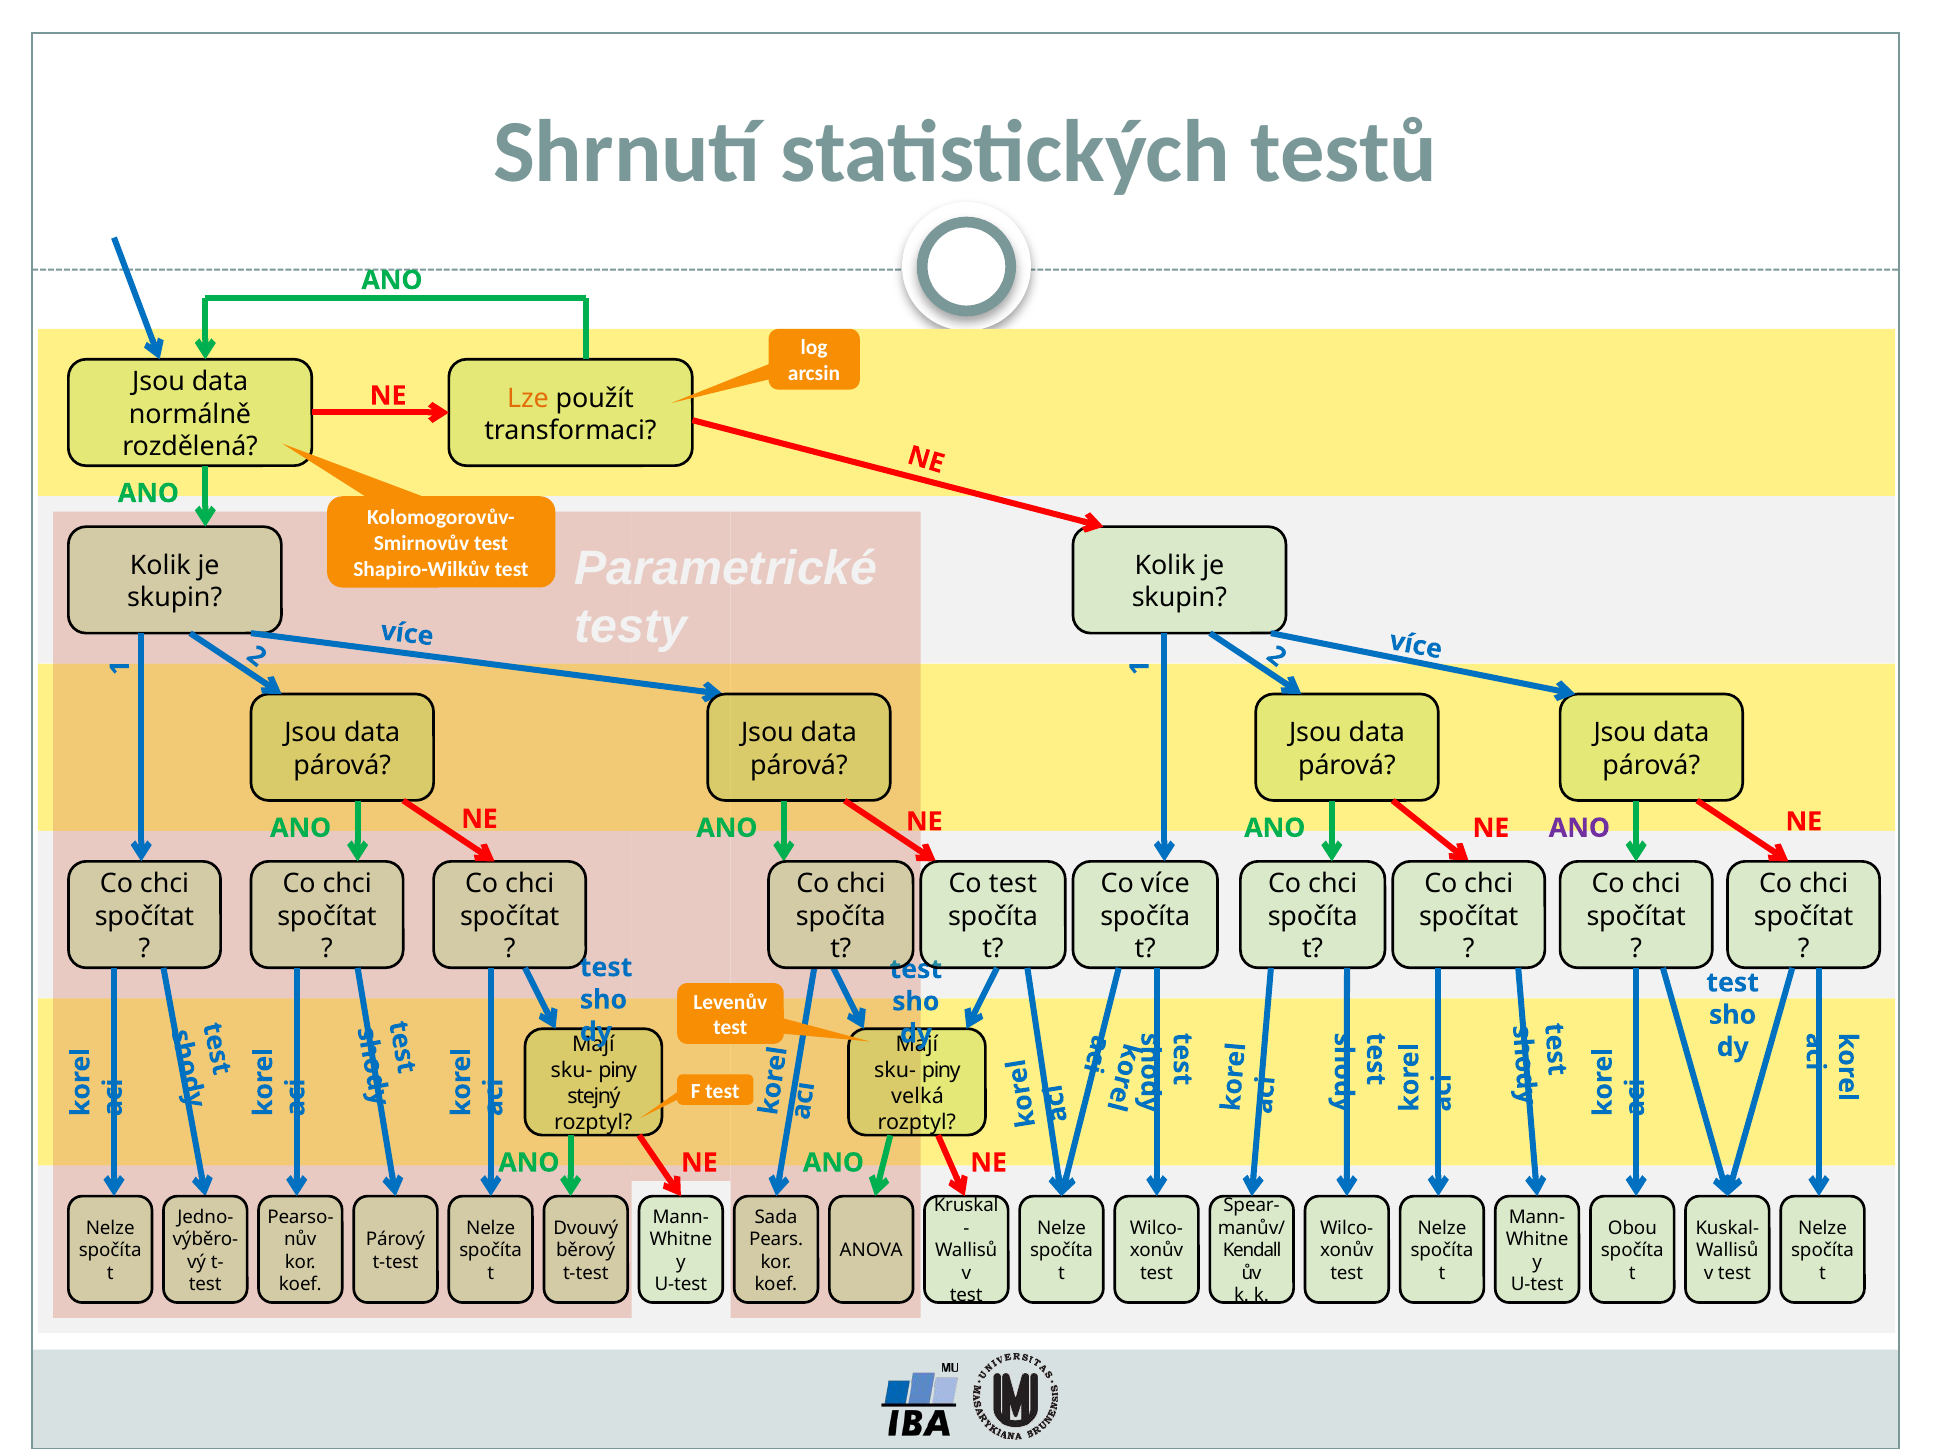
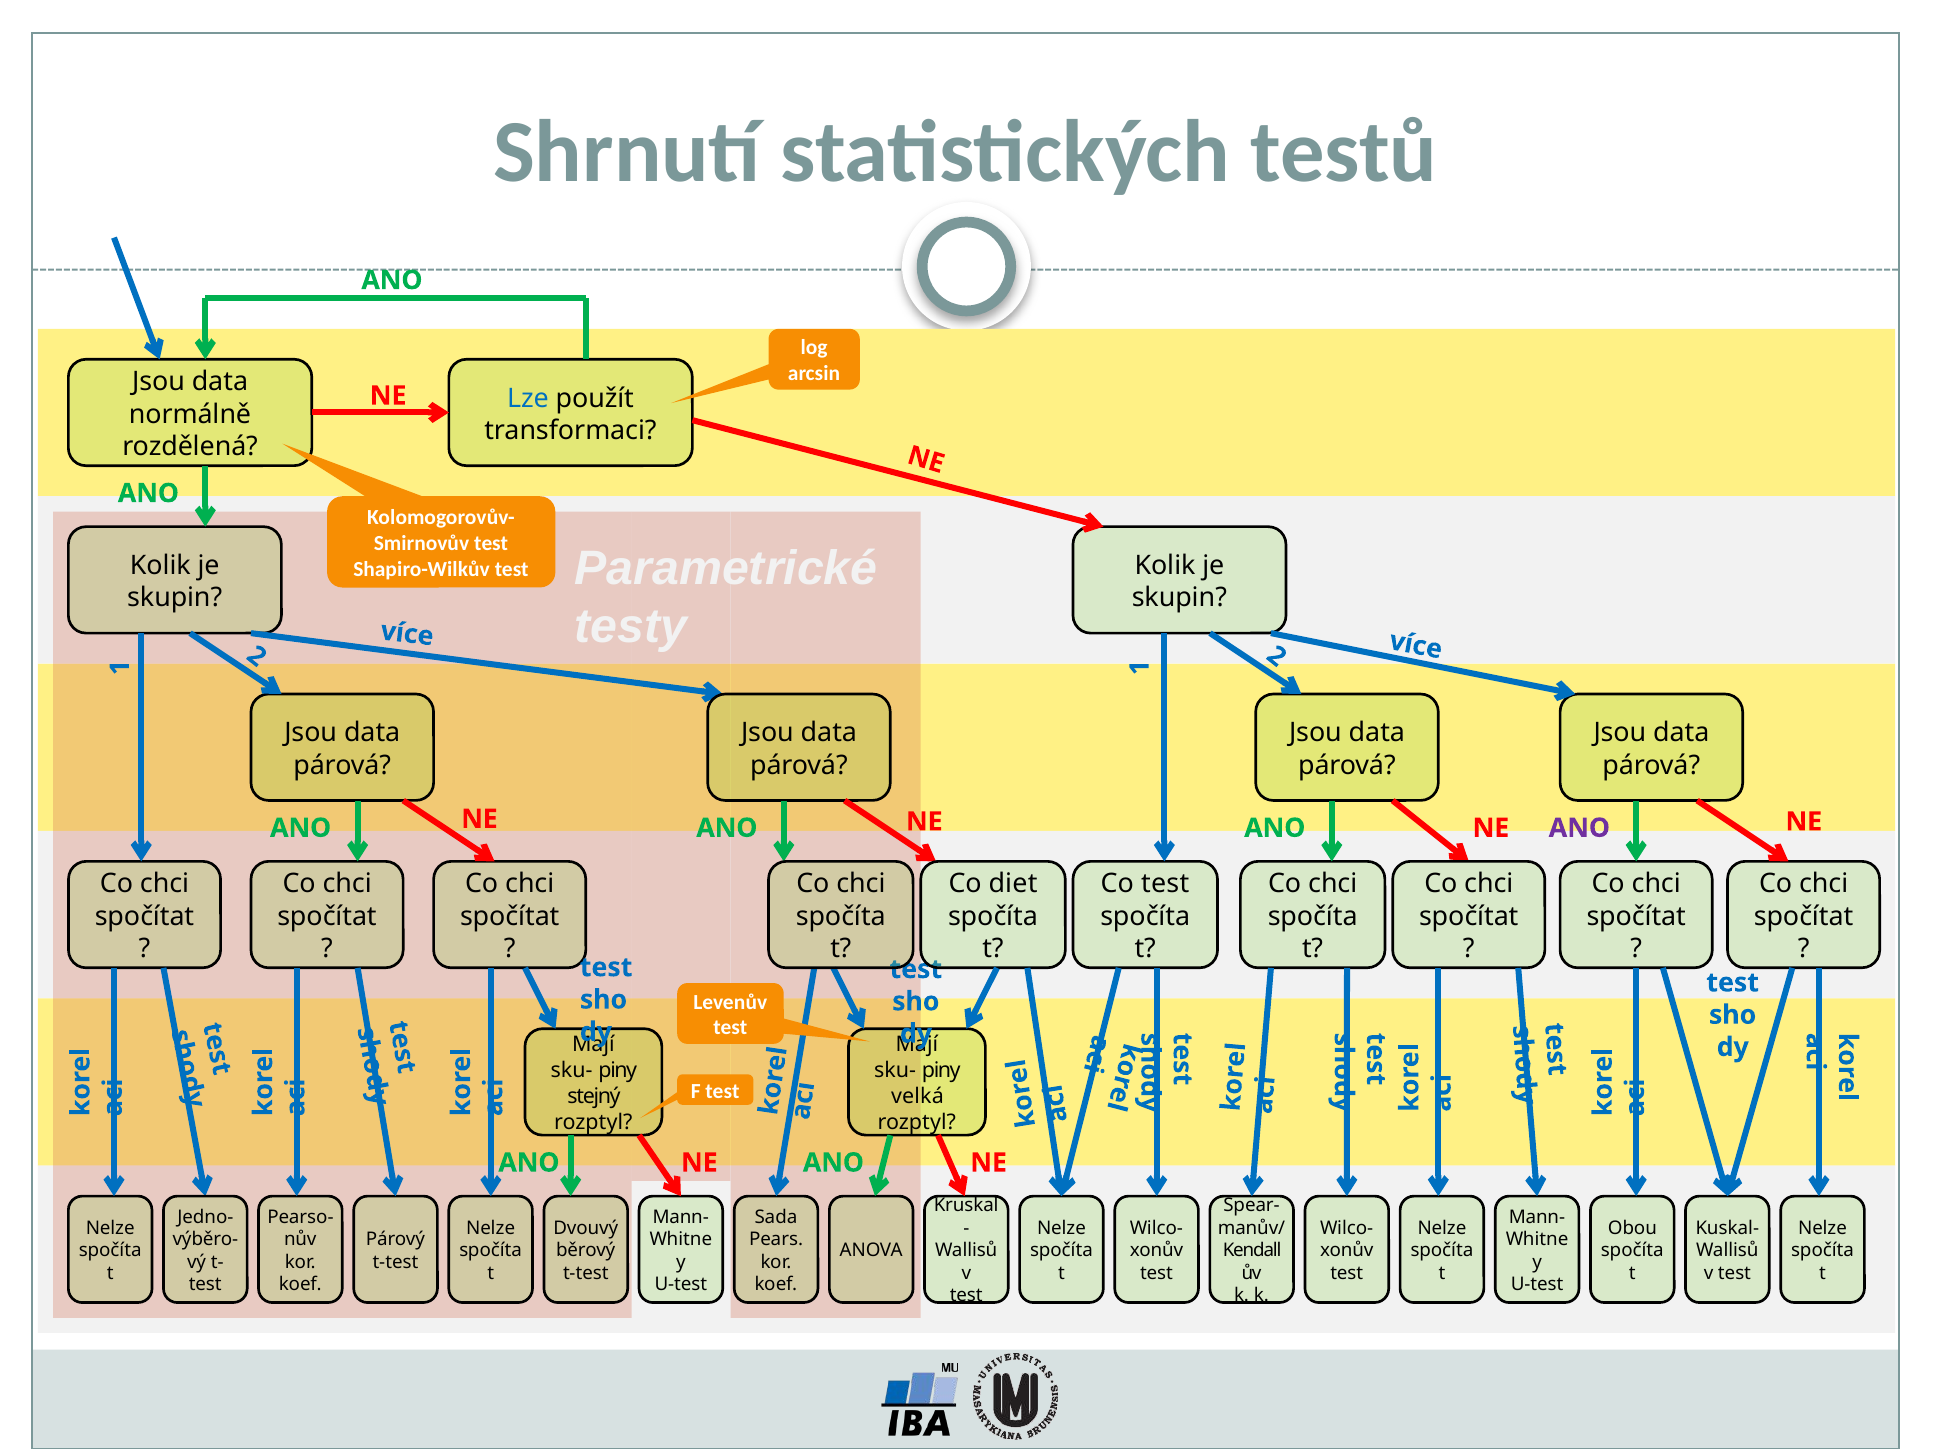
Lze colour: orange -> blue (528, 398)
Co test: test -> diet (1013, 885)
Co více: více -> test (1165, 885)
